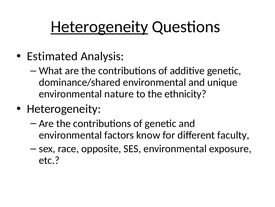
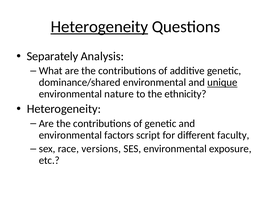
Estimated: Estimated -> Separately (52, 56)
unique underline: none -> present (222, 82)
know: know -> script (148, 135)
opposite: opposite -> versions (101, 148)
